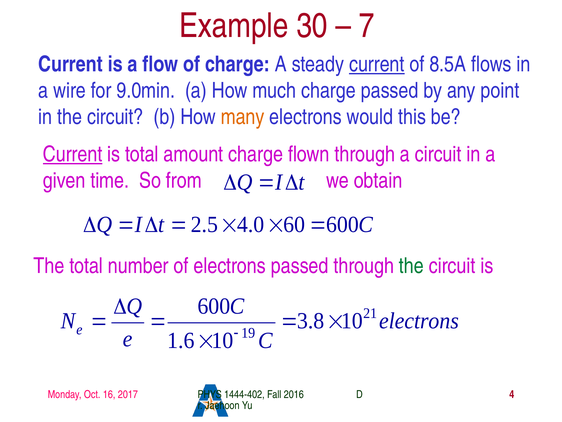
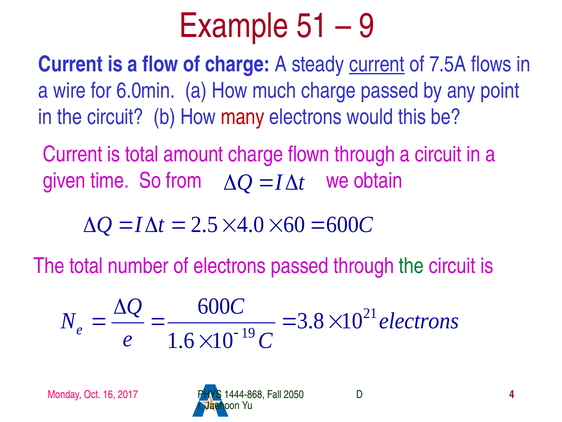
30: 30 -> 51 (312, 26)
7: 7 -> 9 (367, 26)
8.5A: 8.5A -> 7.5A (448, 64)
9.0min: 9.0min -> 6.0min (146, 90)
many colour: orange -> red (243, 117)
Current underline: present -> none (73, 154)
1444-402: 1444-402 -> 1444-868 (244, 394)
2016: 2016 -> 2050 (294, 394)
